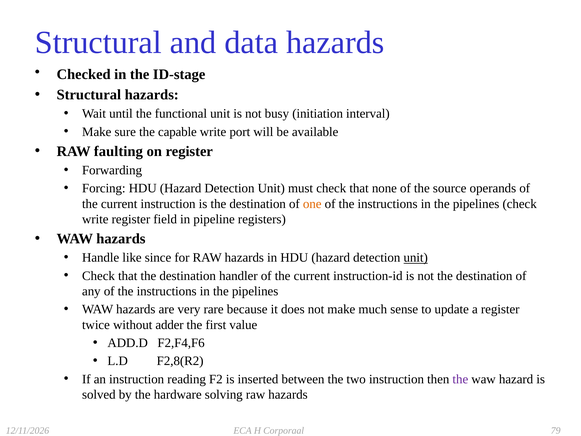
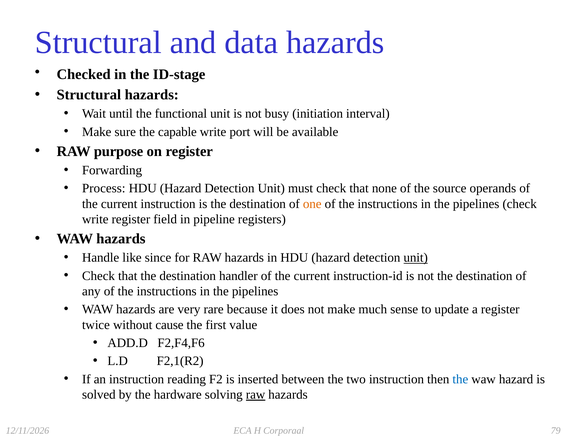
faulting: faulting -> purpose (119, 151)
Forcing: Forcing -> Process (104, 188)
adder: adder -> cause (169, 325)
F2,8(R2: F2,8(R2 -> F2,1(R2 (180, 361)
the colour: purple -> blue (460, 379)
raw underline: none -> present (256, 394)
